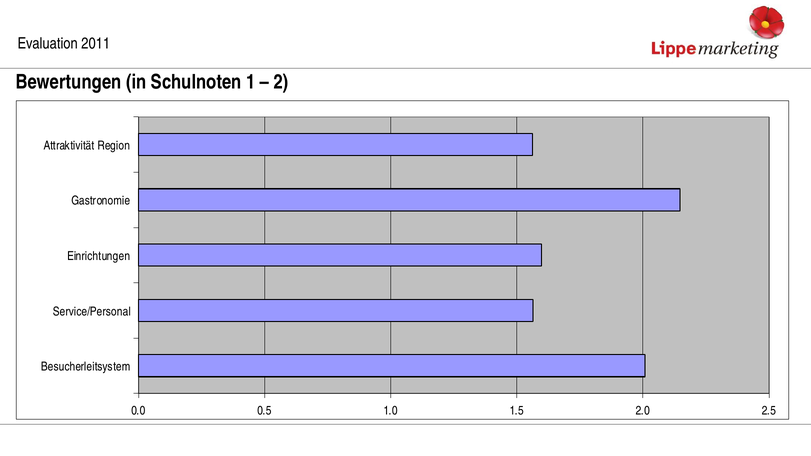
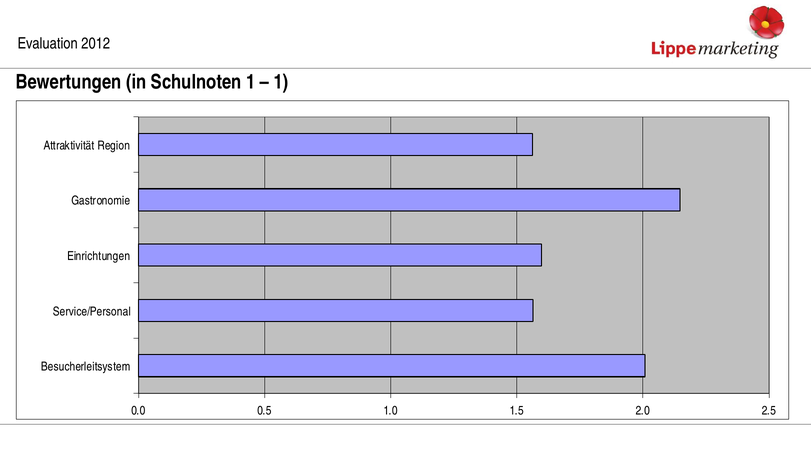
2011: 2011 -> 2012 (96, 43)
2: 2 -> 1 (281, 82)
